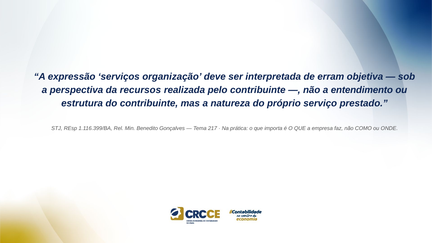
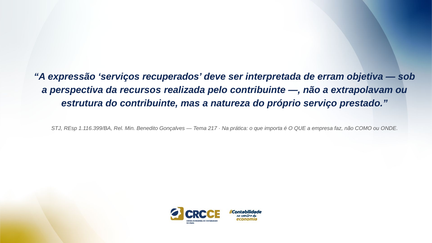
organização: organização -> recuperados (172, 77)
entendimento: entendimento -> extrapolavam (362, 90)
